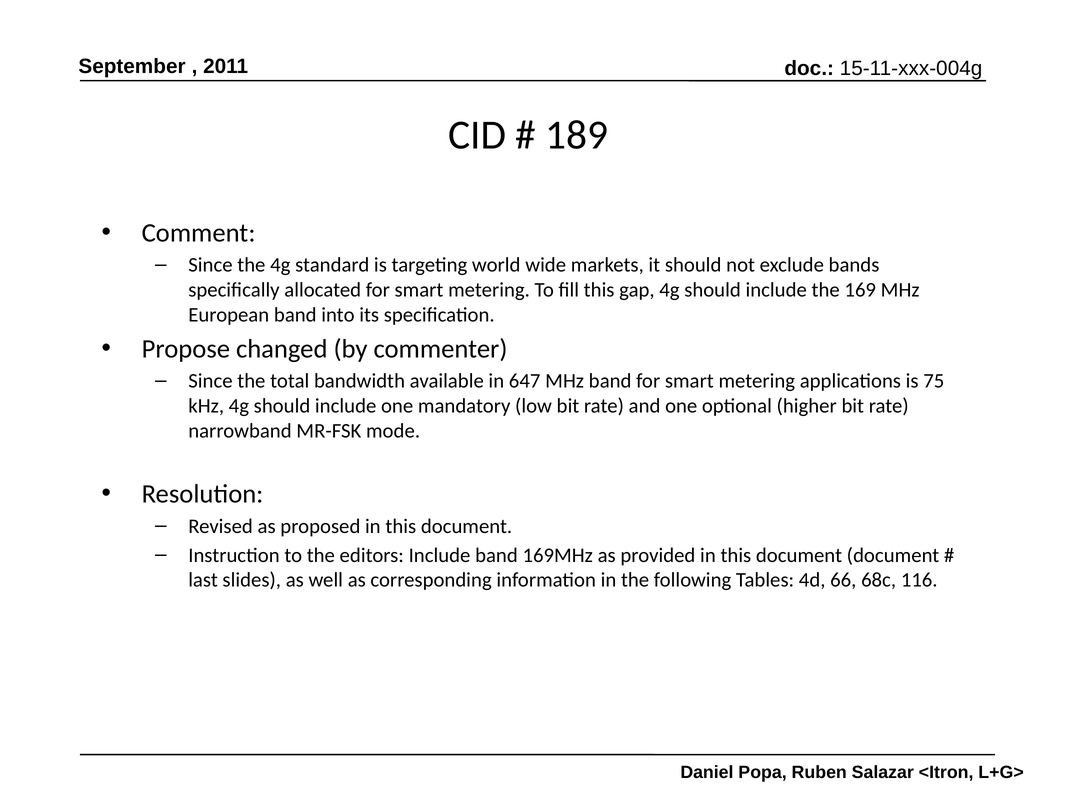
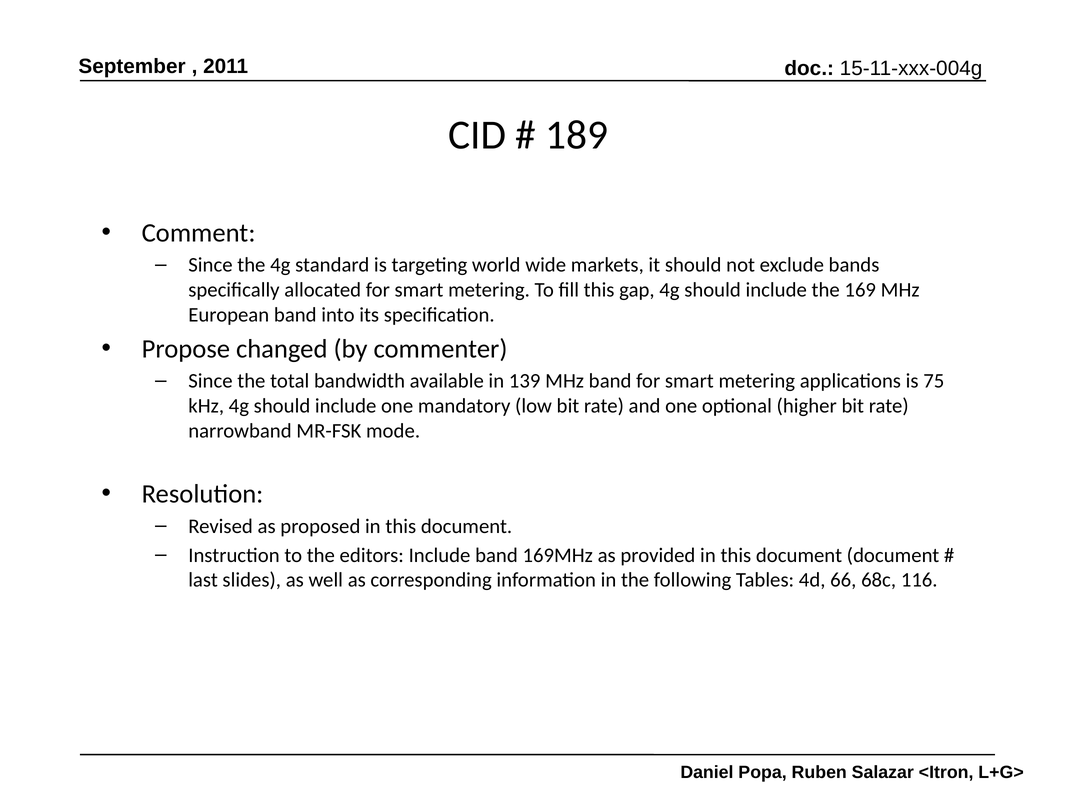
647: 647 -> 139 (525, 381)
